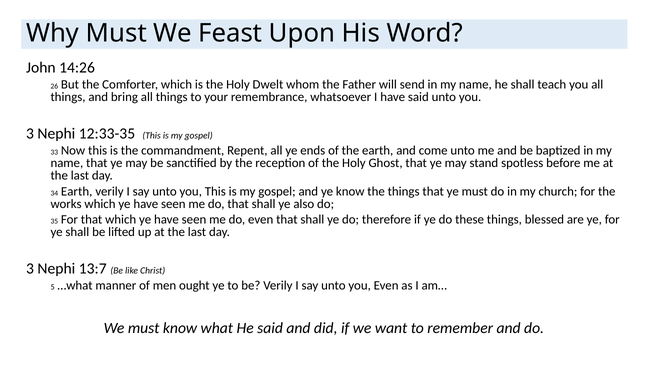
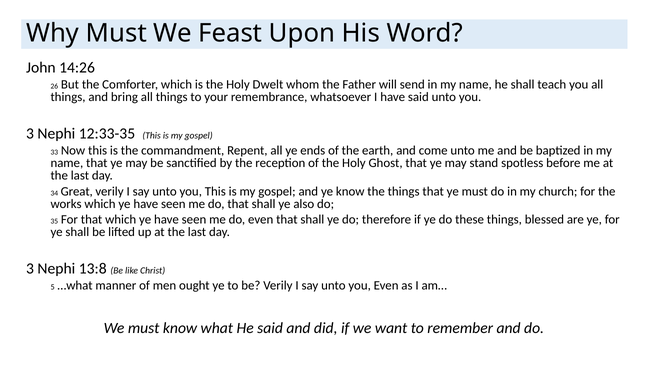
34 Earth: Earth -> Great (77, 191)
13:7: 13:7 -> 13:8 (93, 269)
